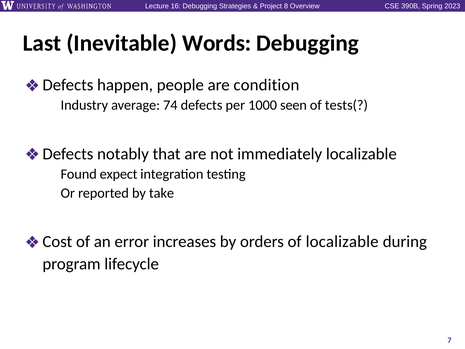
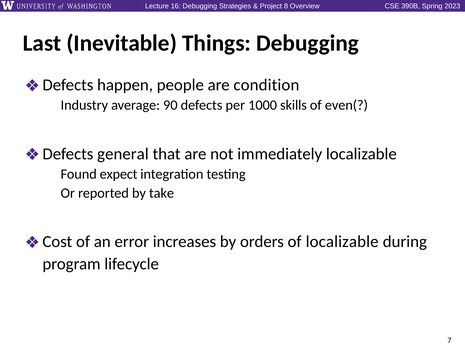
Words: Words -> Things (217, 43)
74: 74 -> 90 (170, 105)
seen: seen -> skills (293, 105)
tests(: tests( -> even( (346, 105)
notably: notably -> general (123, 154)
